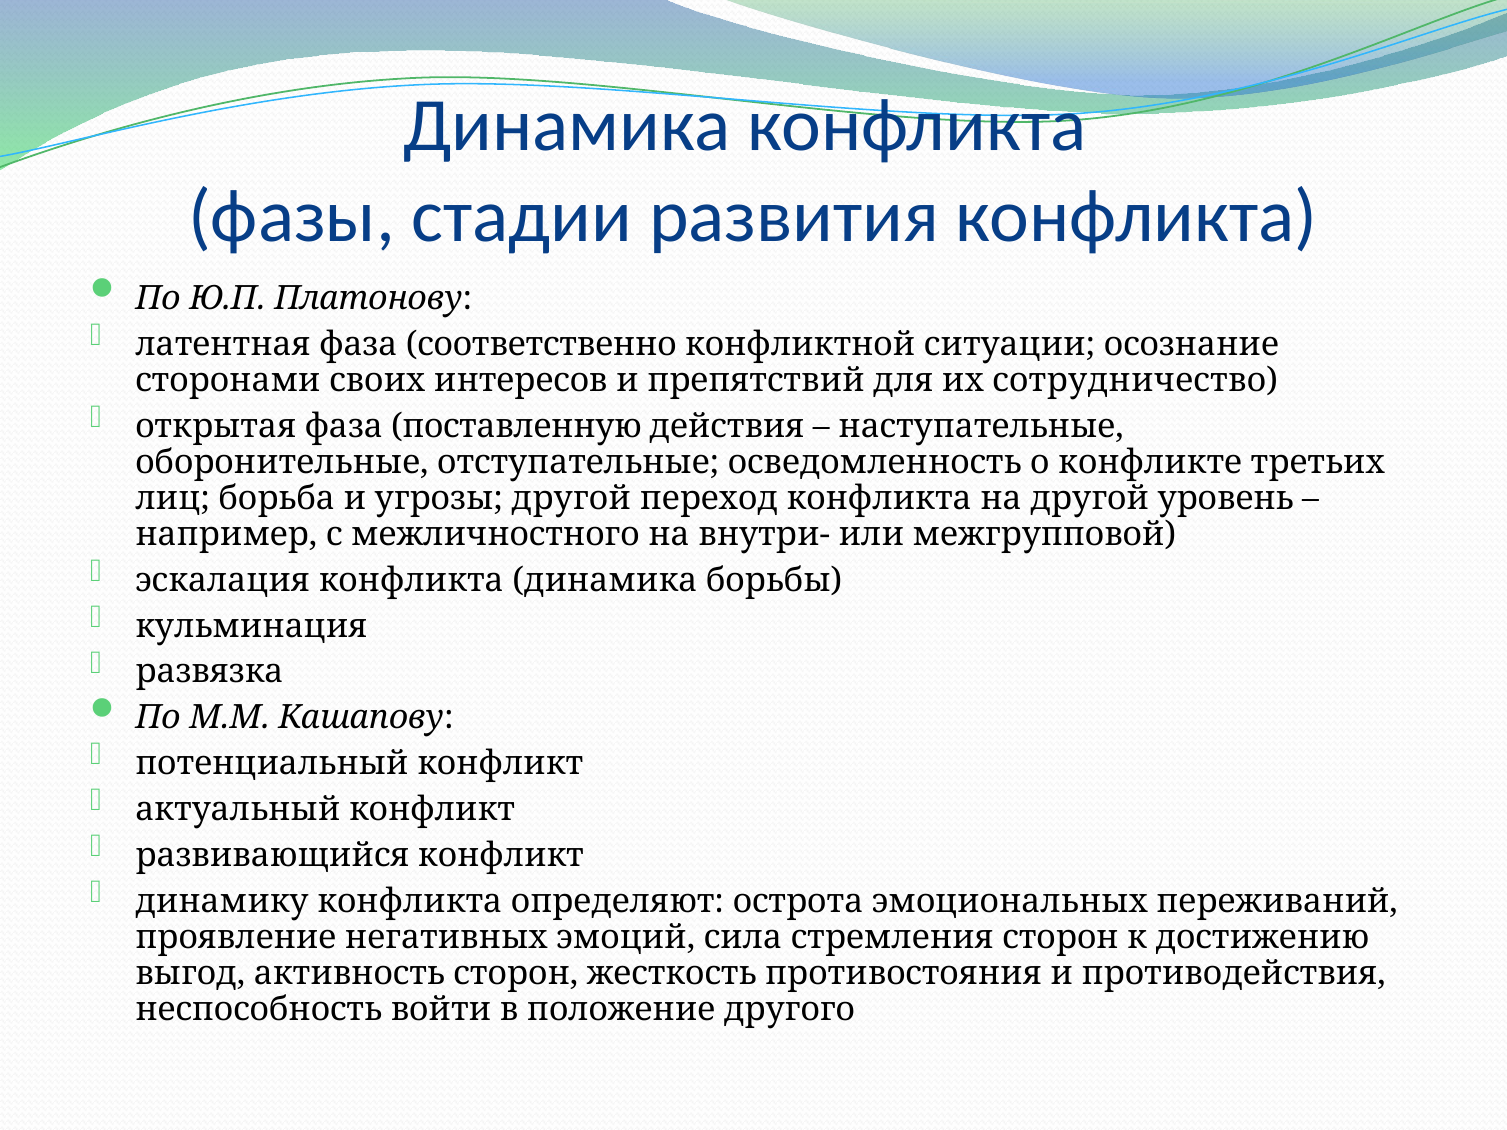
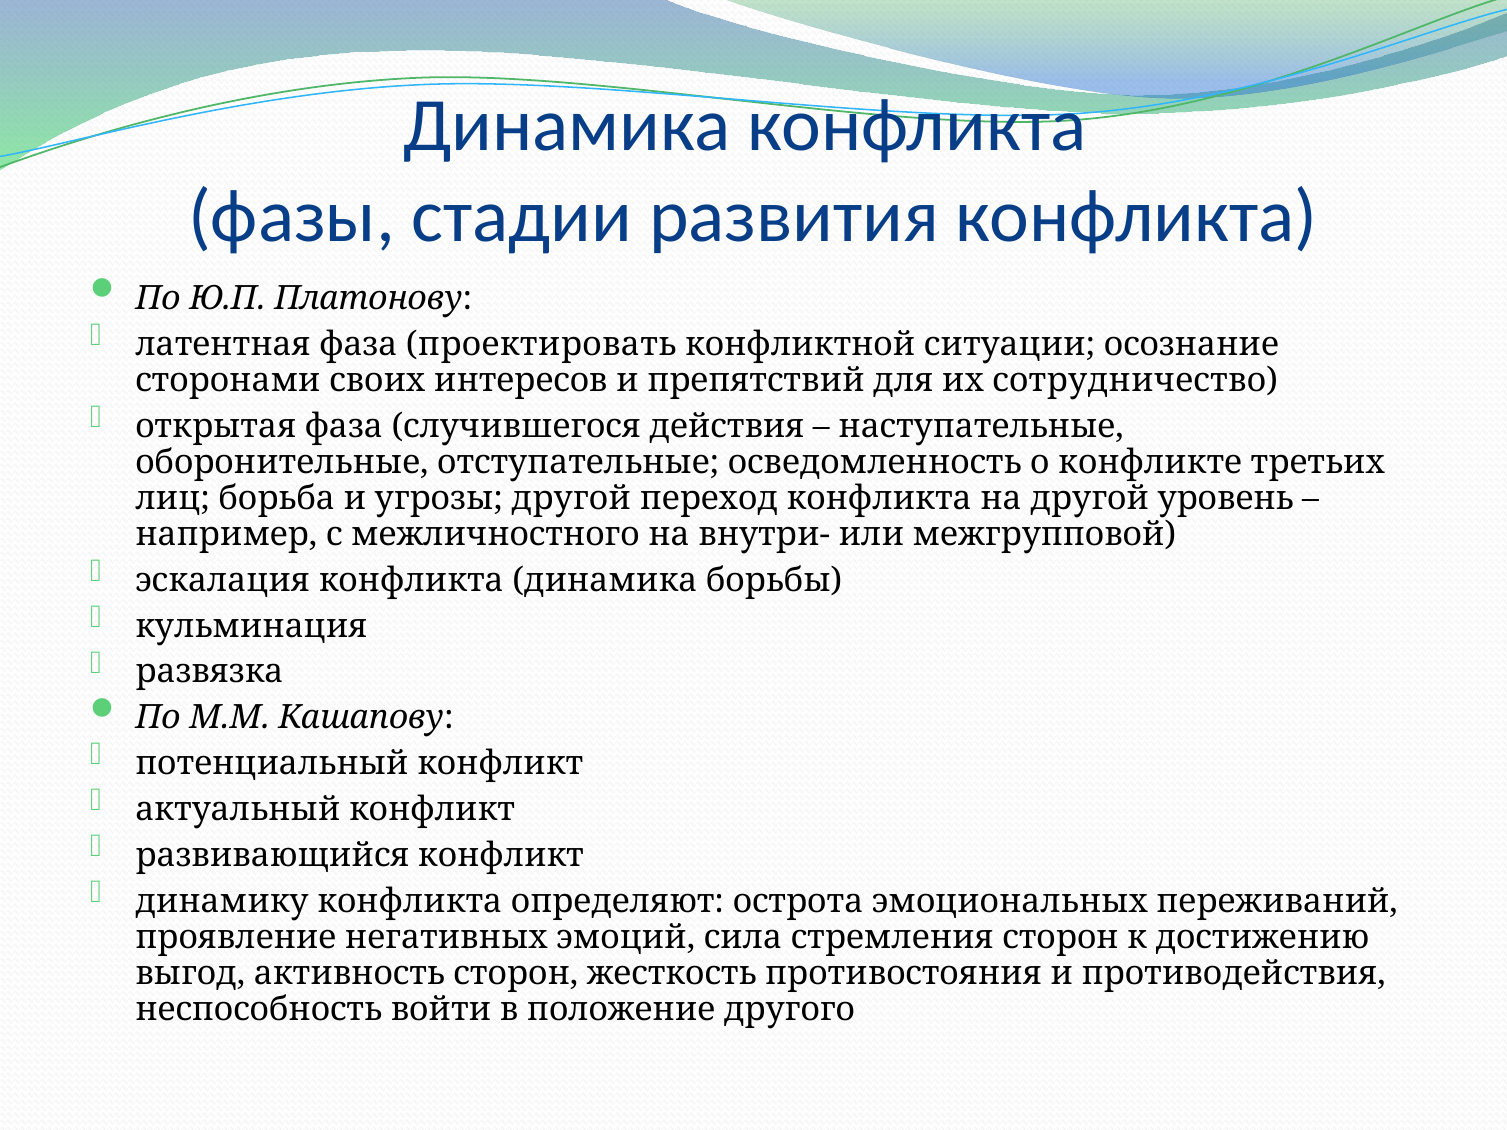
соответственно: соответственно -> проектировать (541, 344)
поставленную: поставленную -> случившегося (516, 426)
